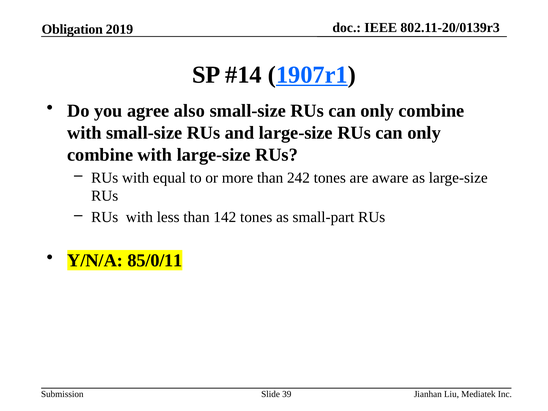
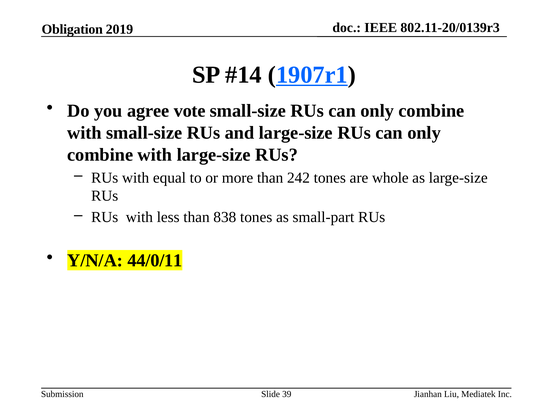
also: also -> vote (190, 111)
aware: aware -> whole (390, 178)
142: 142 -> 838 (225, 217)
85/0/11: 85/0/11 -> 44/0/11 (155, 260)
